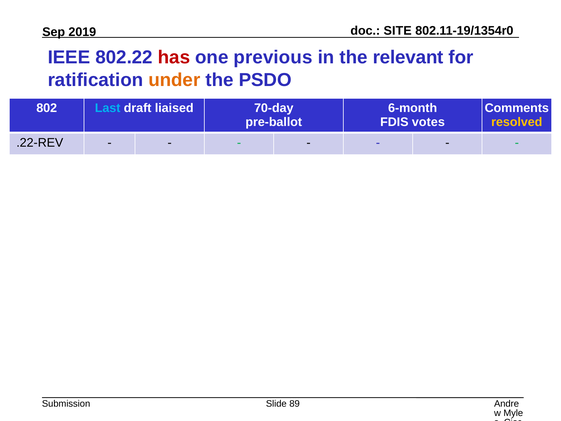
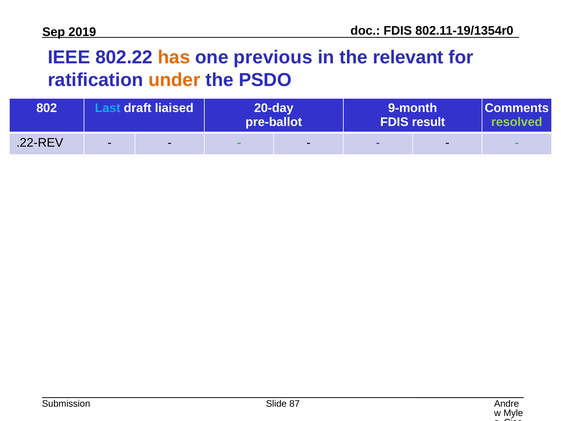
SITE: SITE -> FDIS (398, 31)
has colour: red -> orange (174, 57)
70-day: 70-day -> 20-day (274, 108)
6-month: 6-month -> 9-month (413, 108)
votes: votes -> result (428, 122)
resolved colour: yellow -> light green (517, 122)
89: 89 -> 87 (295, 404)
